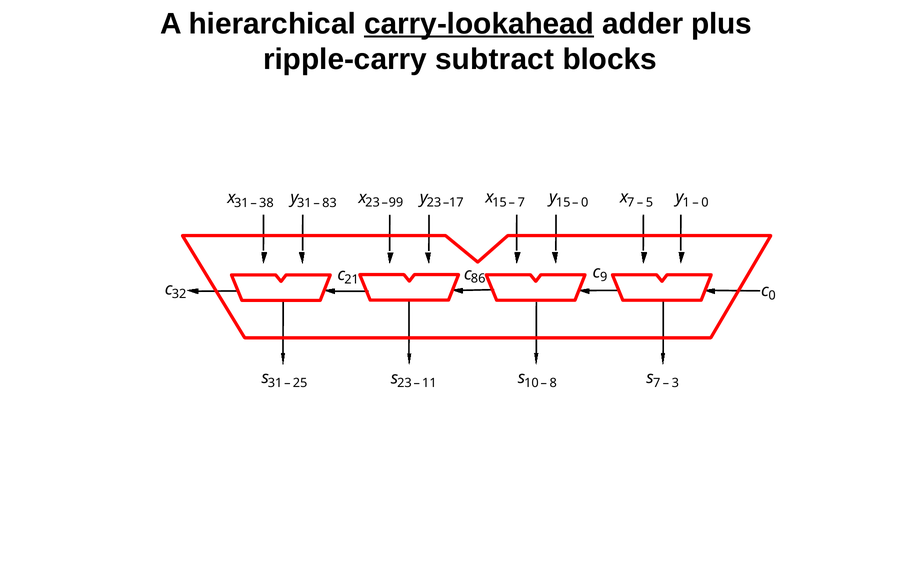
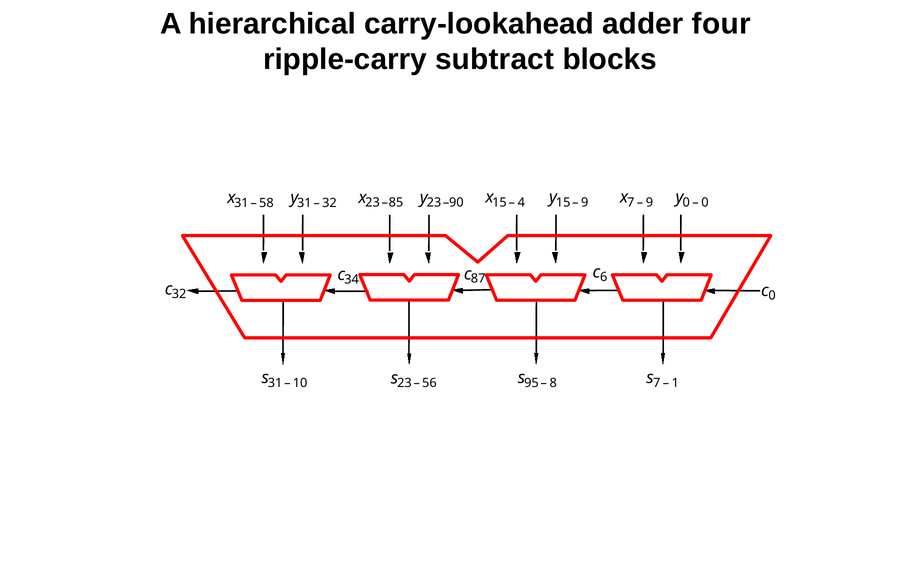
carry-lookahead underline: present -> none (479, 24)
plus: plus -> four (721, 24)
15 7: 7 -> 4 (521, 203)
15 0: 0 -> 9 (585, 203)
7 5: 5 -> 9 (650, 203)
y 1: 1 -> 0 (686, 203)
99: 99 -> 85 (396, 203)
17: 17 -> 90 (456, 203)
38: 38 -> 58 (266, 203)
31 83: 83 -> 32 (329, 203)
9: 9 -> 6 (604, 278)
86: 86 -> 87 (478, 279)
21: 21 -> 34 (352, 280)
10: 10 -> 95 (531, 383)
3: 3 -> 1 (675, 383)
11: 11 -> 56 (429, 383)
25: 25 -> 10 (300, 383)
